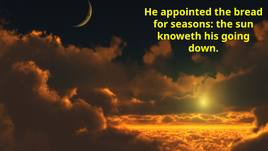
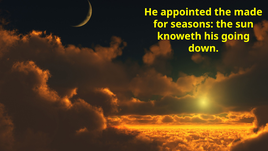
bread: bread -> made (248, 12)
